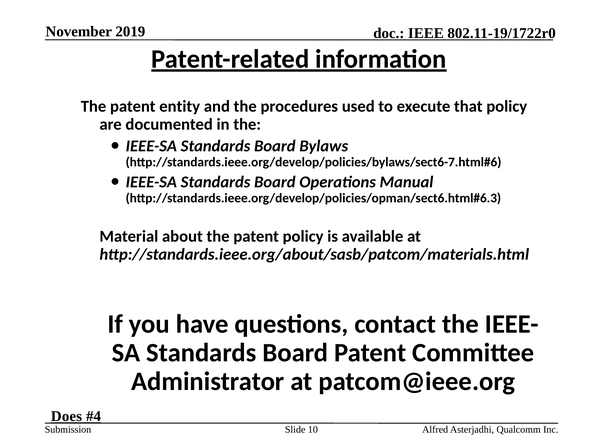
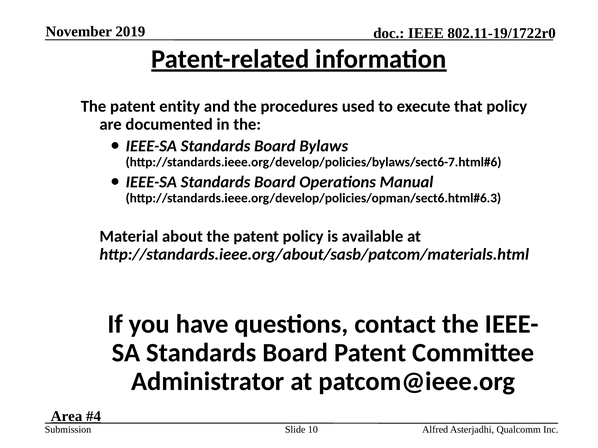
Does: Does -> Area (67, 417)
